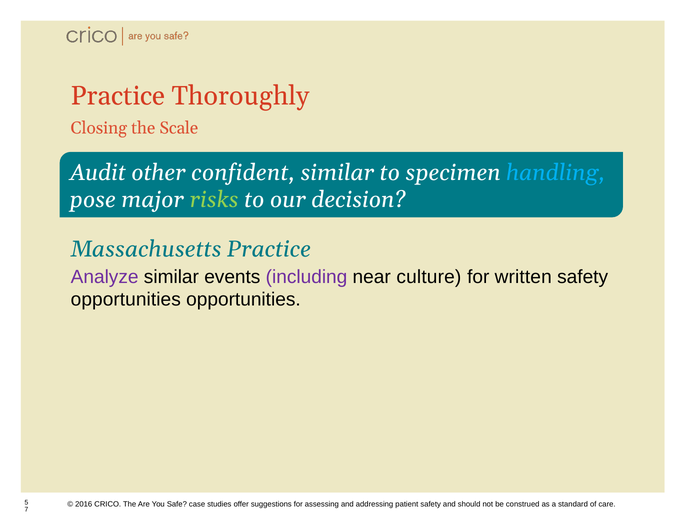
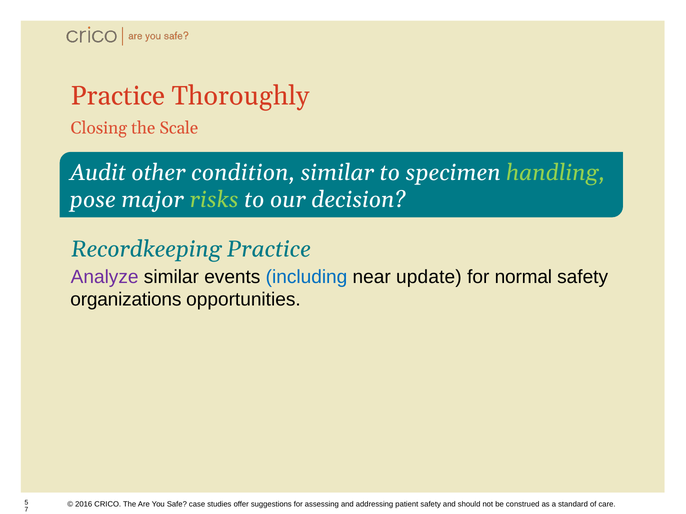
confident: confident -> condition (243, 173)
handling colour: light blue -> light green (556, 173)
Massachusetts: Massachusetts -> Recordkeeping (146, 249)
including colour: purple -> blue (307, 277)
culture: culture -> update (429, 277)
written: written -> normal (523, 277)
opportunities: opportunities -> organizations (126, 300)
